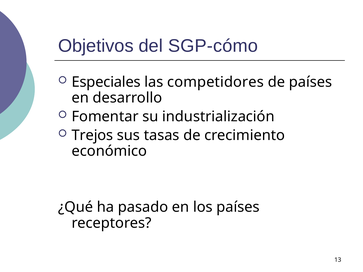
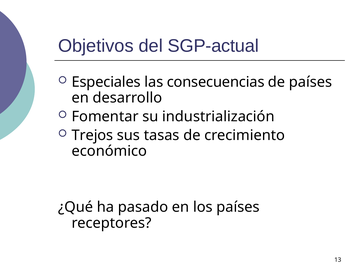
SGP-cómo: SGP-cómo -> SGP-actual (213, 46)
competidores: competidores -> consecuencias (216, 82)
